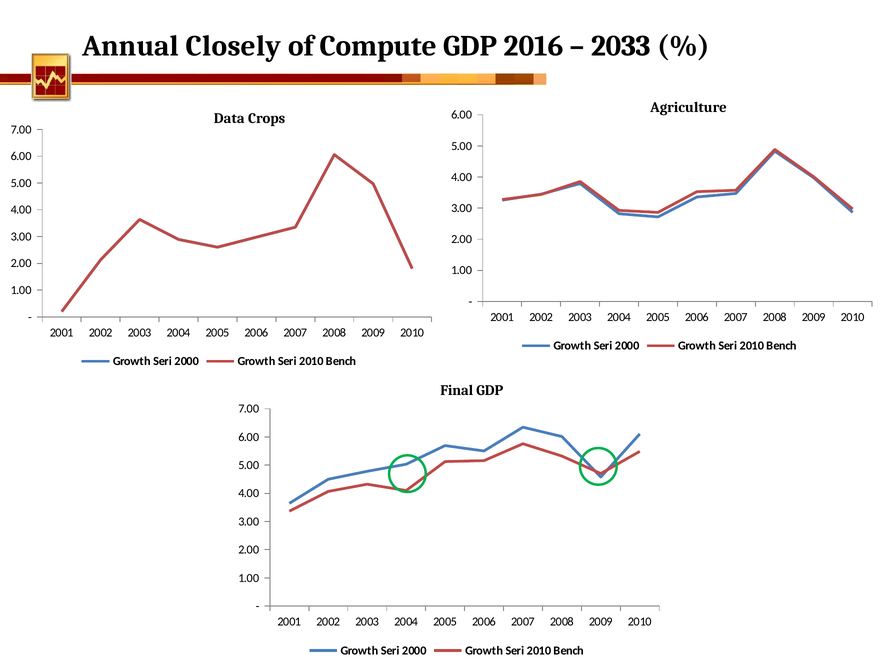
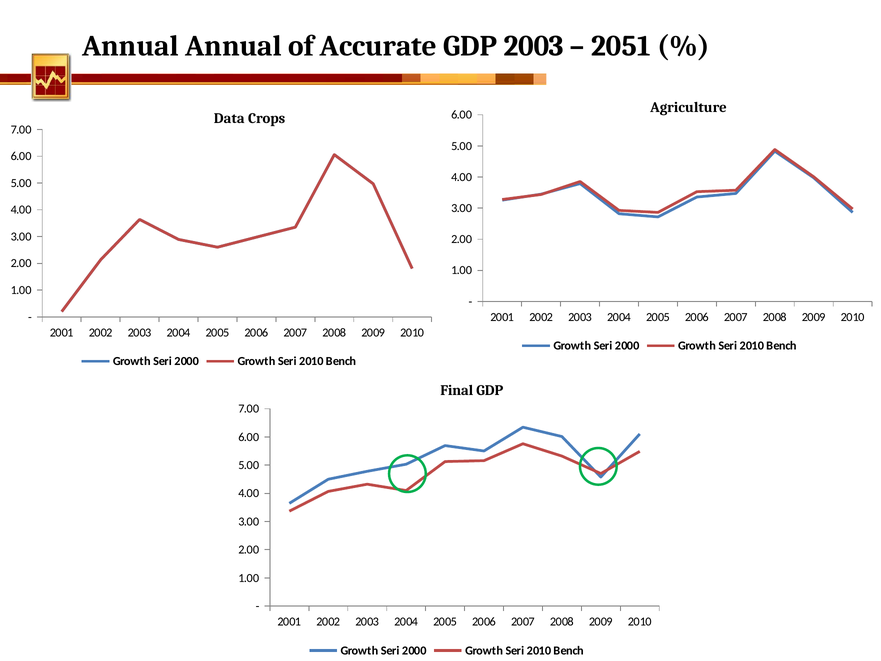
Annual Closely: Closely -> Annual (234, 46)
Compute: Compute -> Accurate (378, 46)
GDP 2016: 2016 -> 2003 (534, 46)
2033: 2033 -> 2051 (621, 46)
